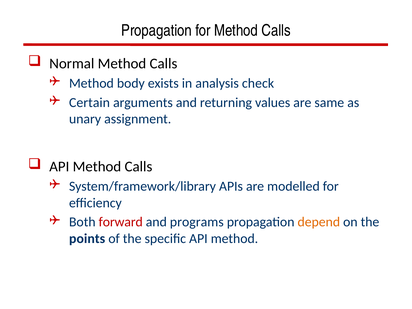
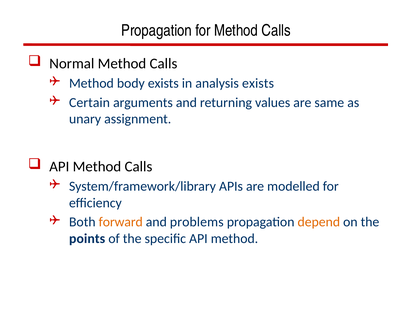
analysis check: check -> exists (258, 83)
forward colour: red -> orange (121, 222)
programs: programs -> problems (197, 222)
